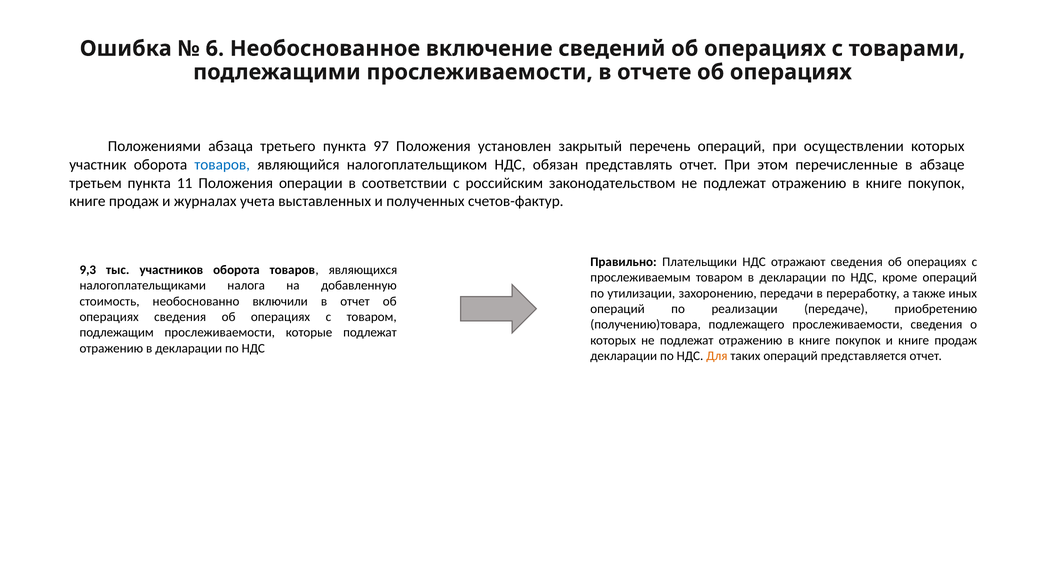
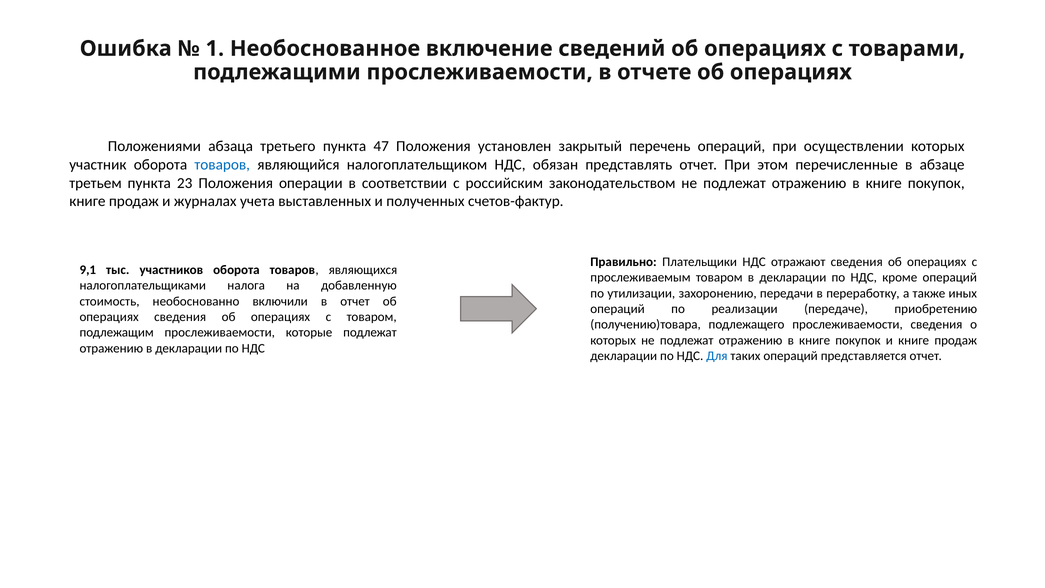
6: 6 -> 1 (215, 49)
97: 97 -> 47 (381, 146)
11: 11 -> 23 (185, 183)
9,3: 9,3 -> 9,1 (88, 270)
Для colour: orange -> blue (717, 356)
